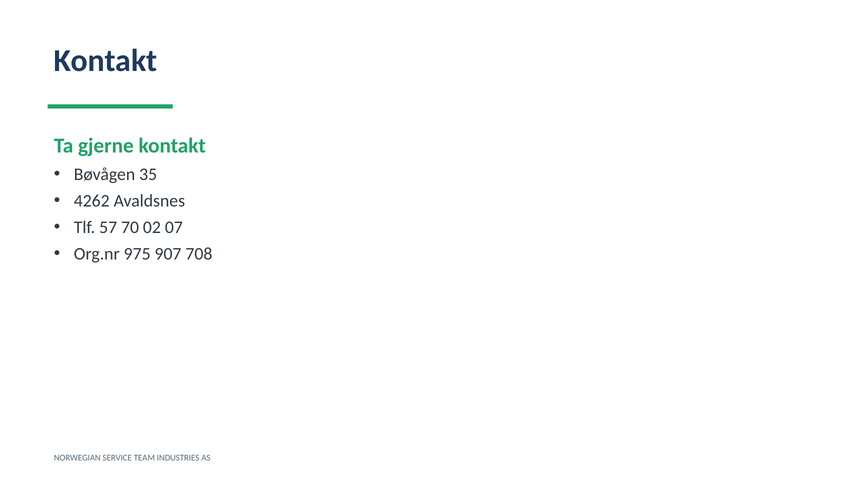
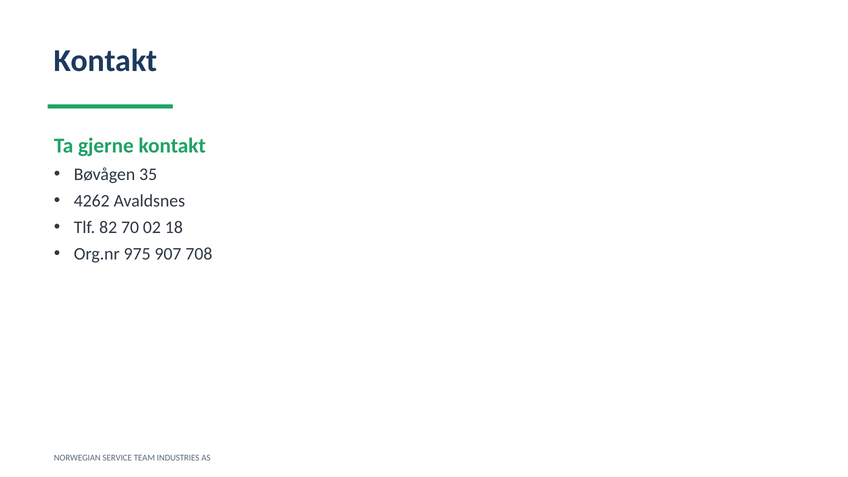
57: 57 -> 82 (108, 227)
07: 07 -> 18 (174, 227)
